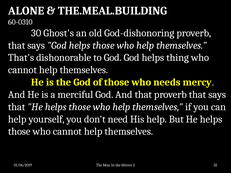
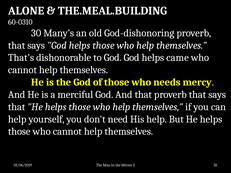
Ghost's: Ghost's -> Many's (59, 33)
thing: thing -> came (178, 58)
